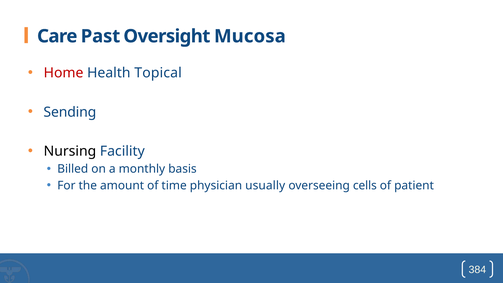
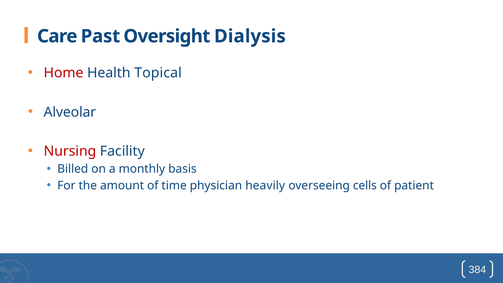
Mucosa: Mucosa -> Dialysis (250, 36)
Sending: Sending -> Alveolar (70, 112)
Nursing colour: black -> red (70, 151)
usually: usually -> heavily (265, 186)
